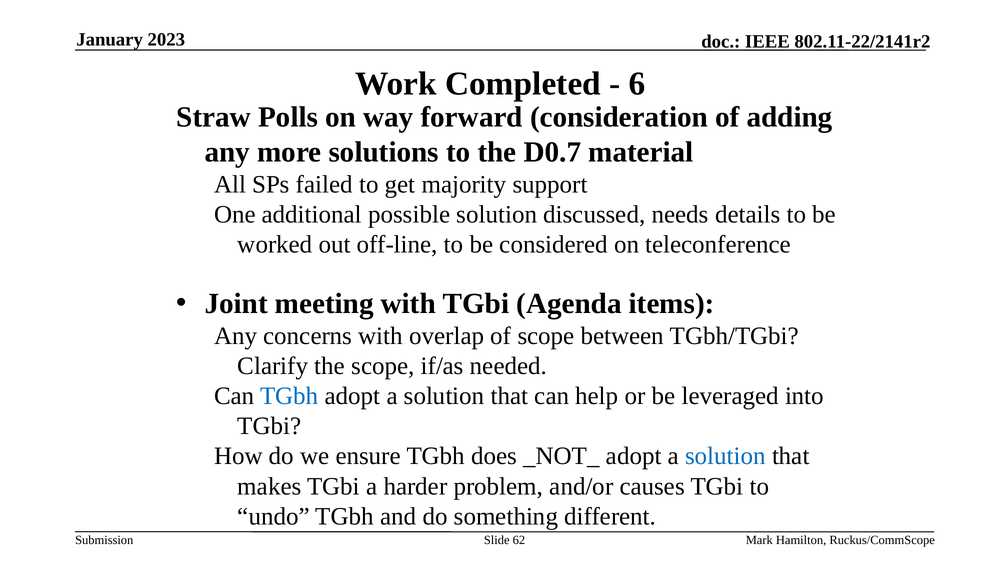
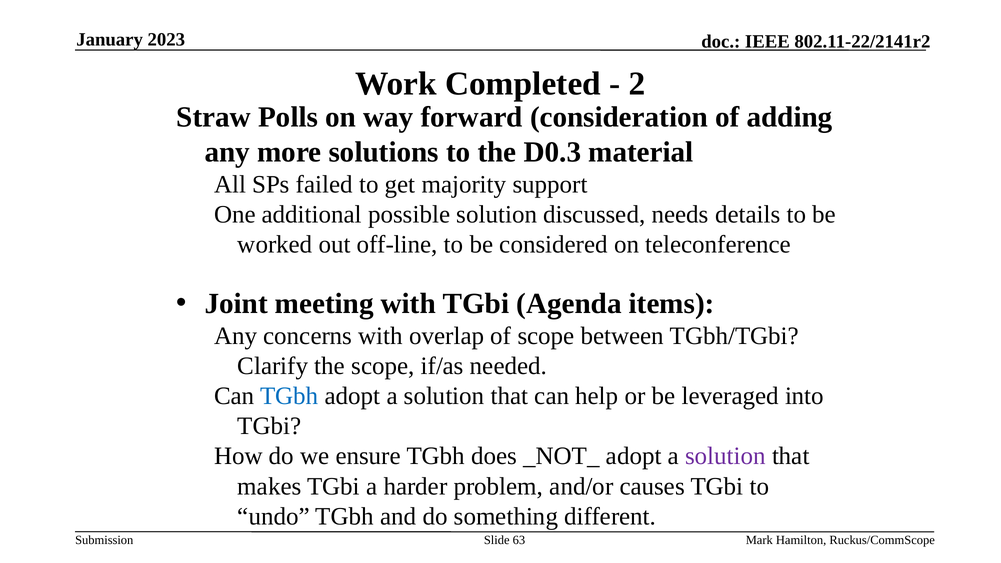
6: 6 -> 2 (637, 84)
D0.7: D0.7 -> D0.3 (552, 152)
solution colour: blue -> purple (725, 456)
62: 62 -> 63 (519, 540)
